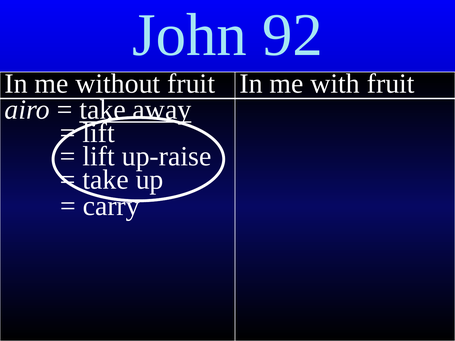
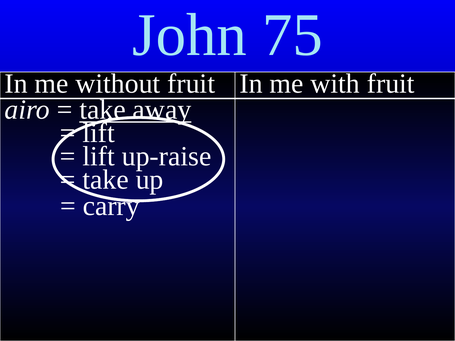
92: 92 -> 75 (292, 35)
